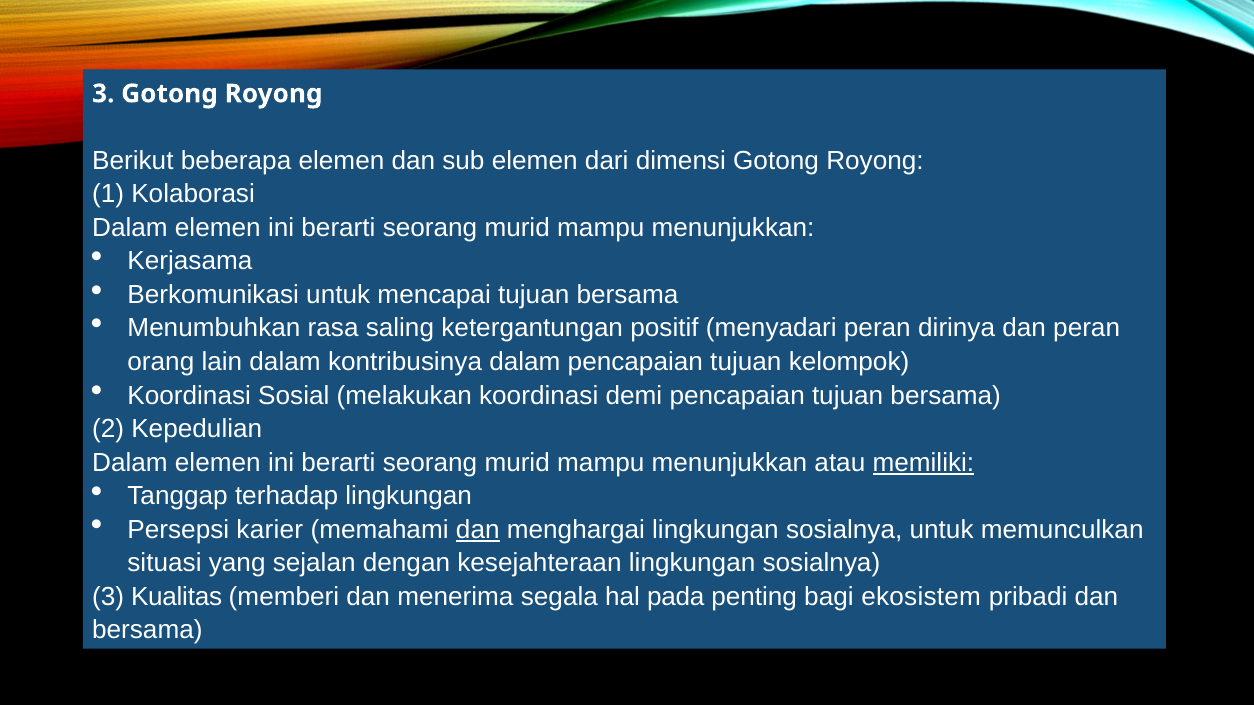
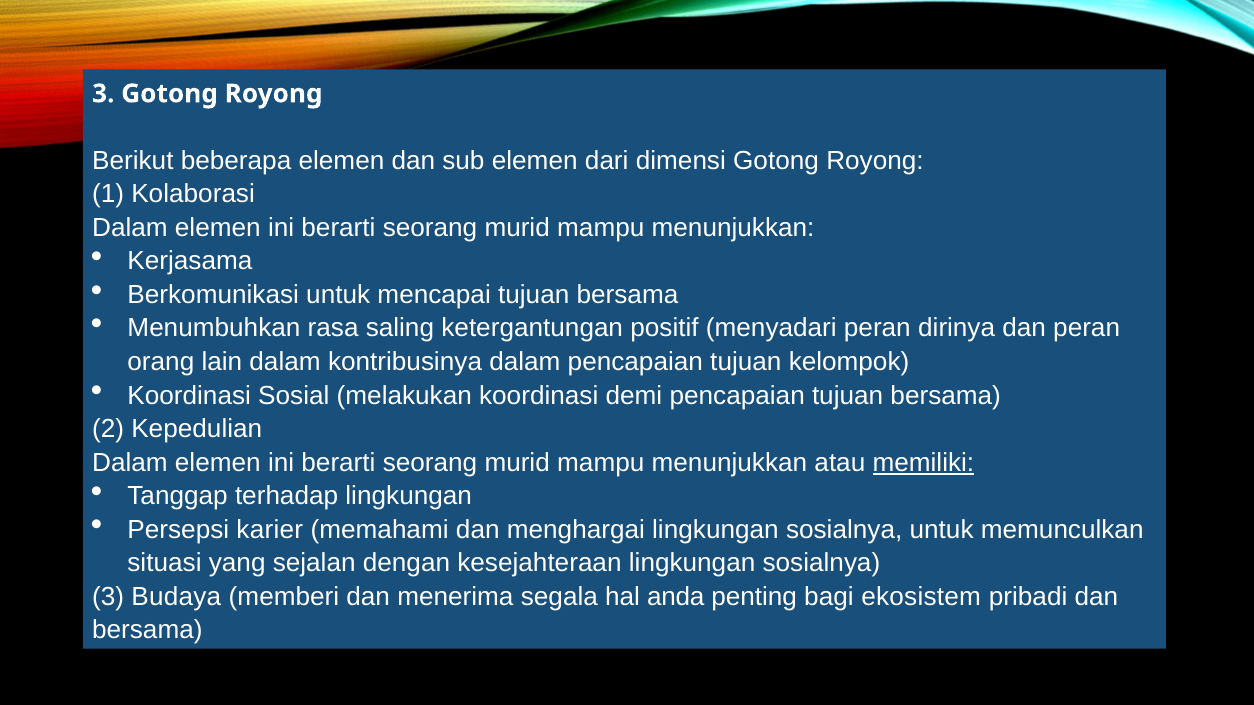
dan underline: present -> none (478, 530)
Kualitas: Kualitas -> Budaya (176, 597)
pada: pada -> anda (676, 597)
